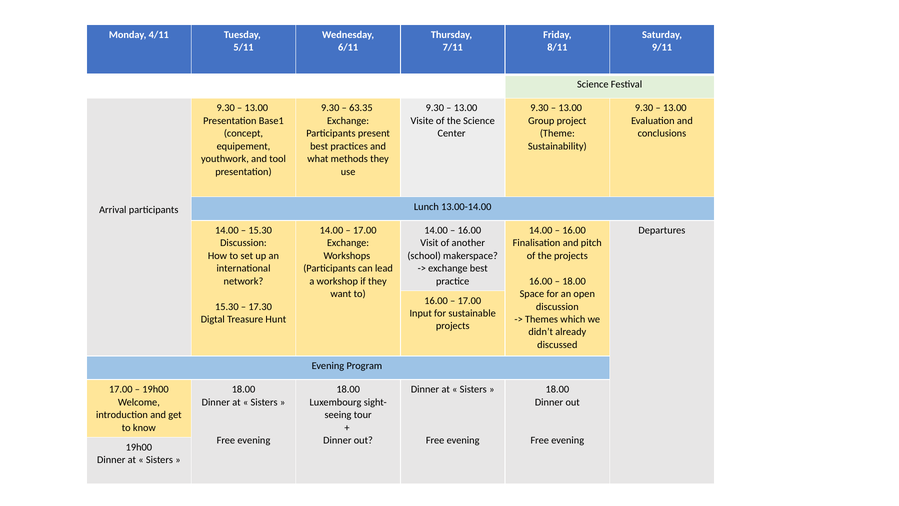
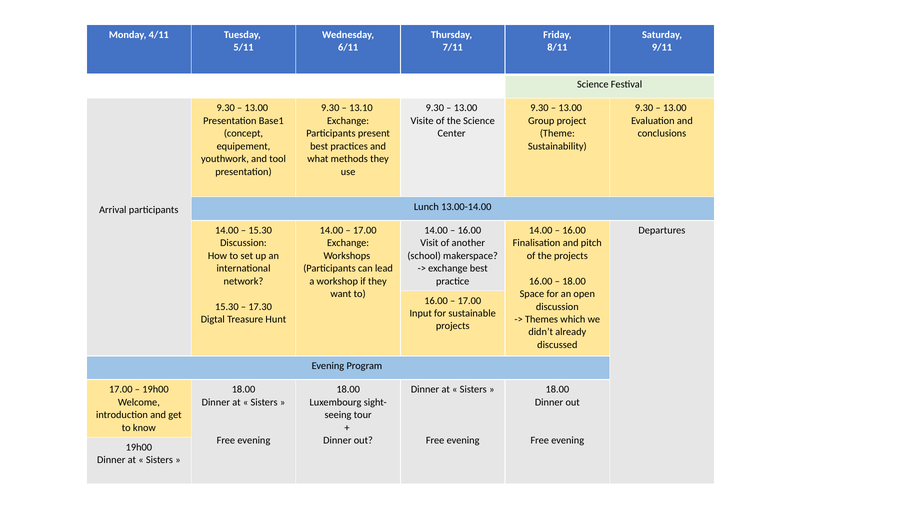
63.35: 63.35 -> 13.10 (361, 108)
